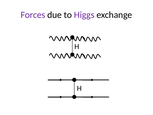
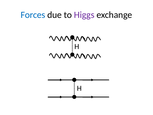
Forces colour: purple -> blue (33, 15)
